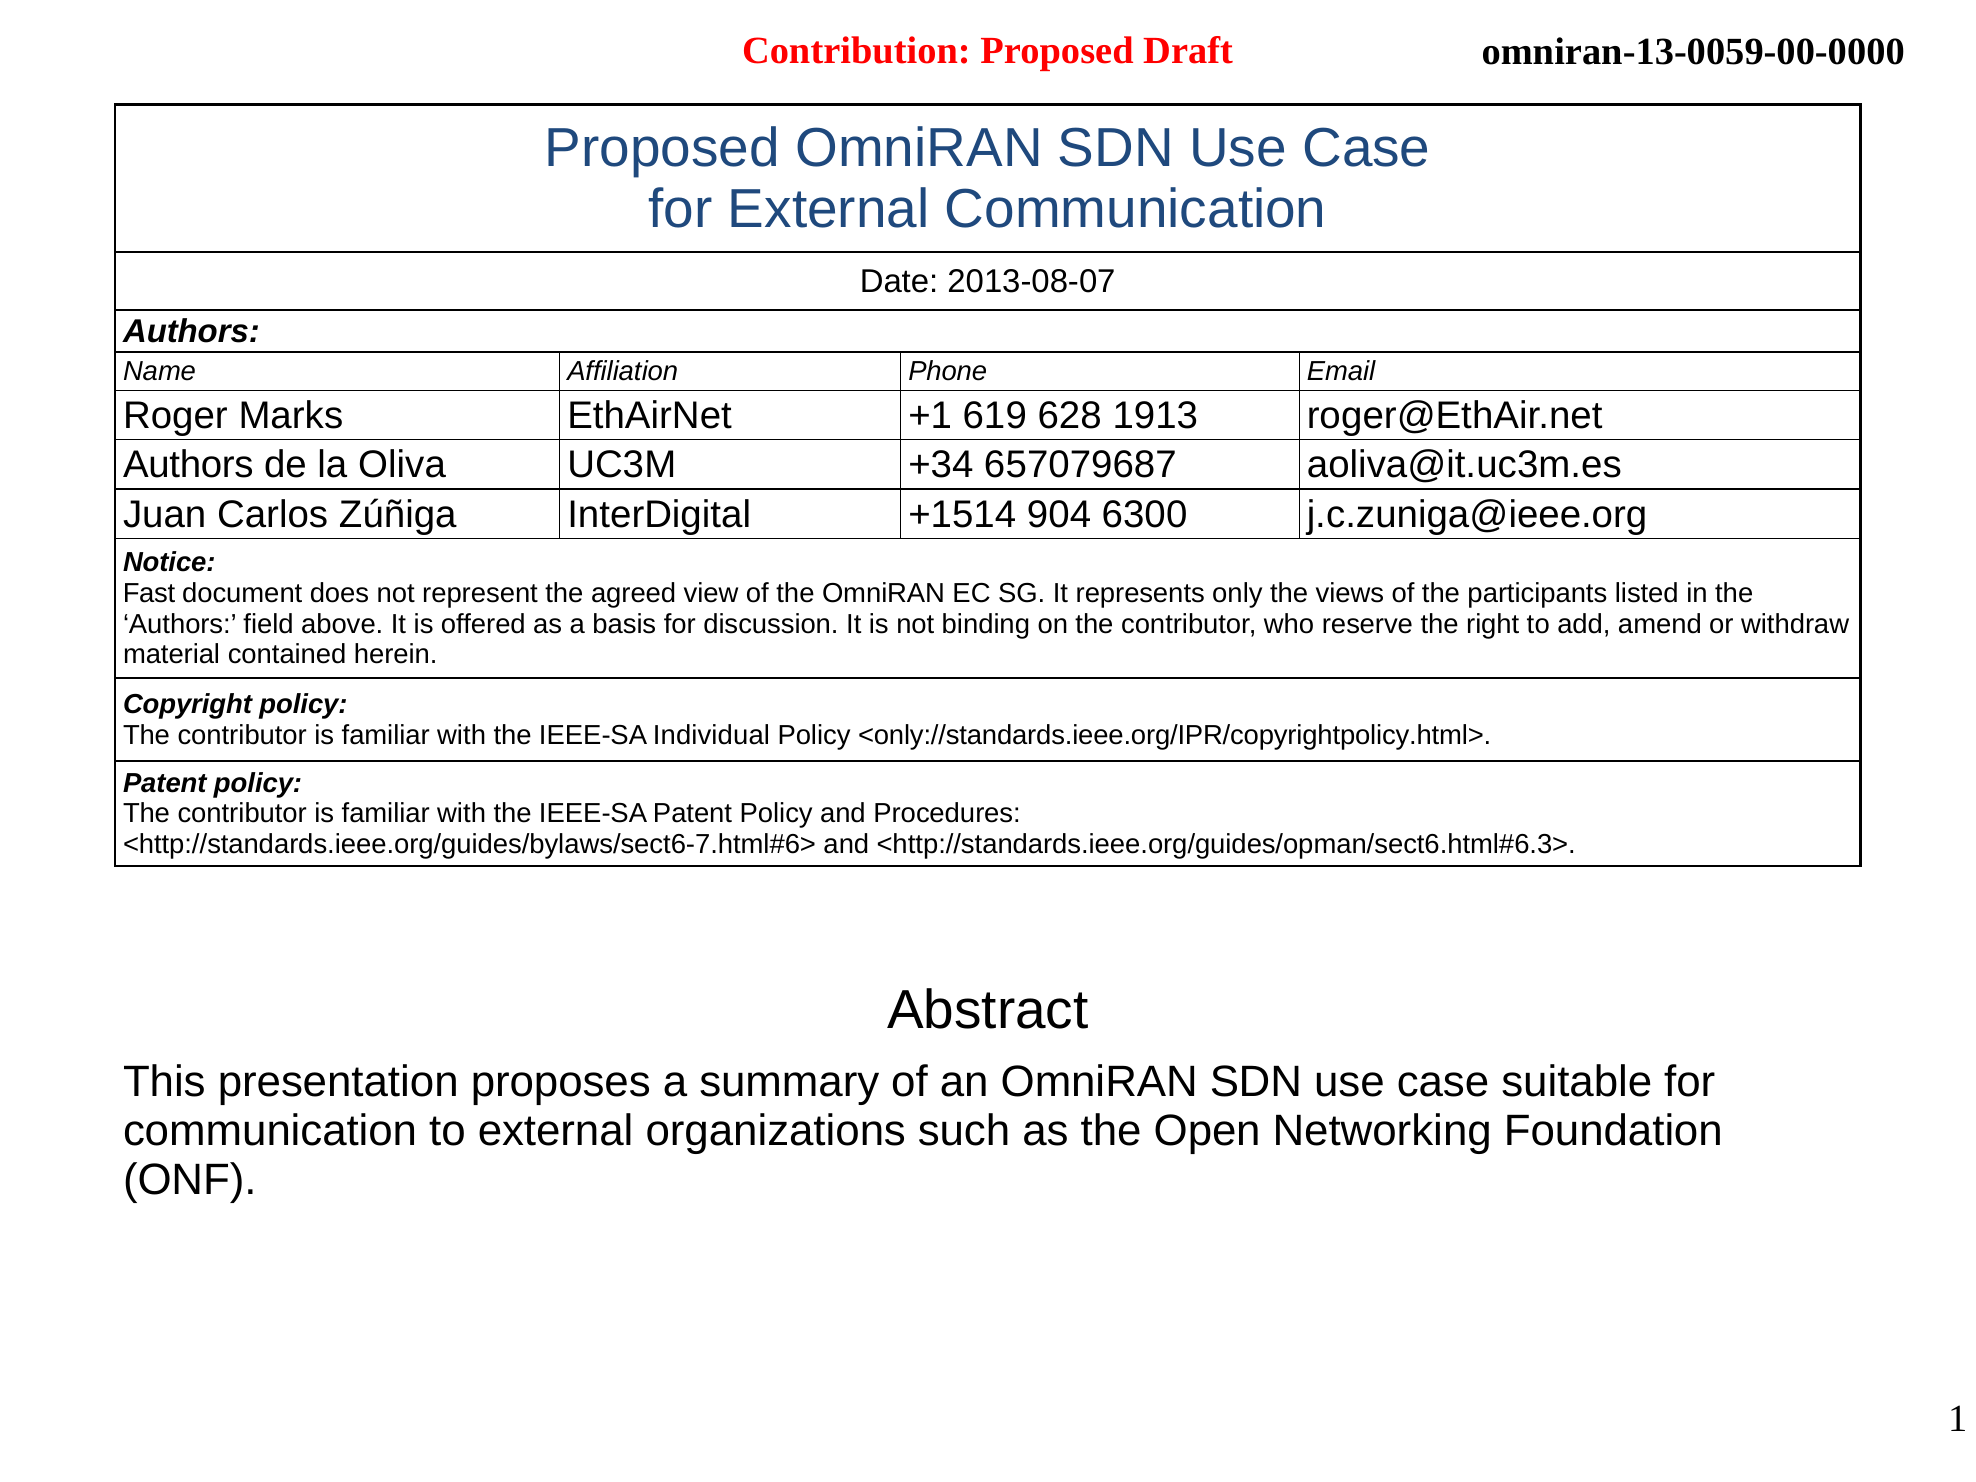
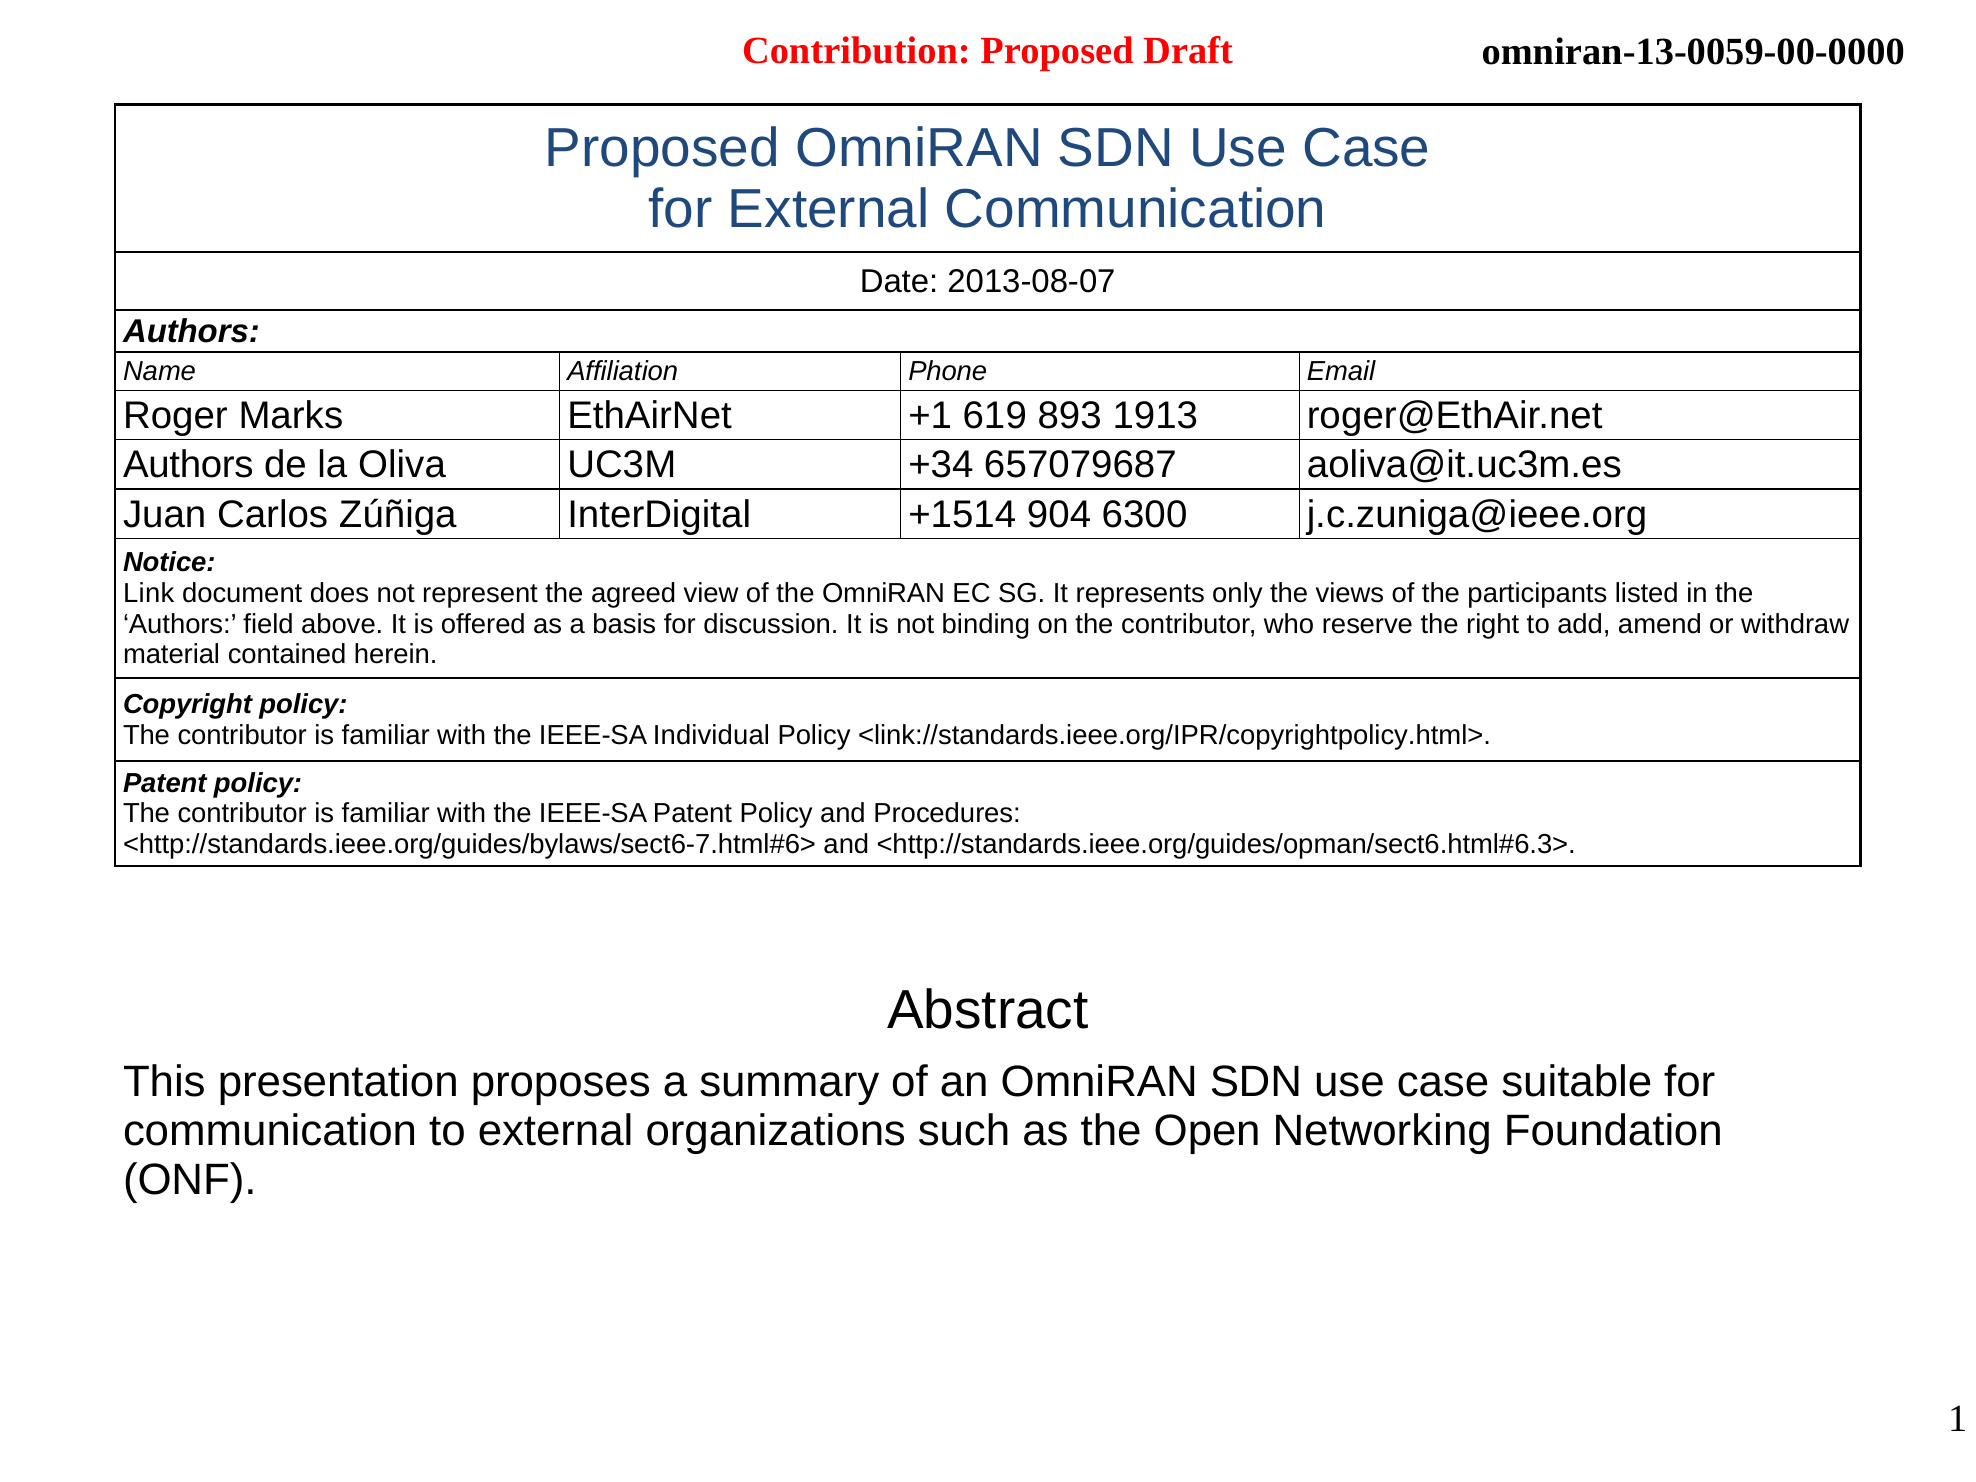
628: 628 -> 893 (1070, 416)
Fast: Fast -> Link (149, 593)
<only://standards.ieee.org/IPR/copyrightpolicy.html>: <only://standards.ieee.org/IPR/copyrightpolicy.html> -> <link://standards.ieee.org/IPR/copyrightpolicy.html> (1175, 735)
